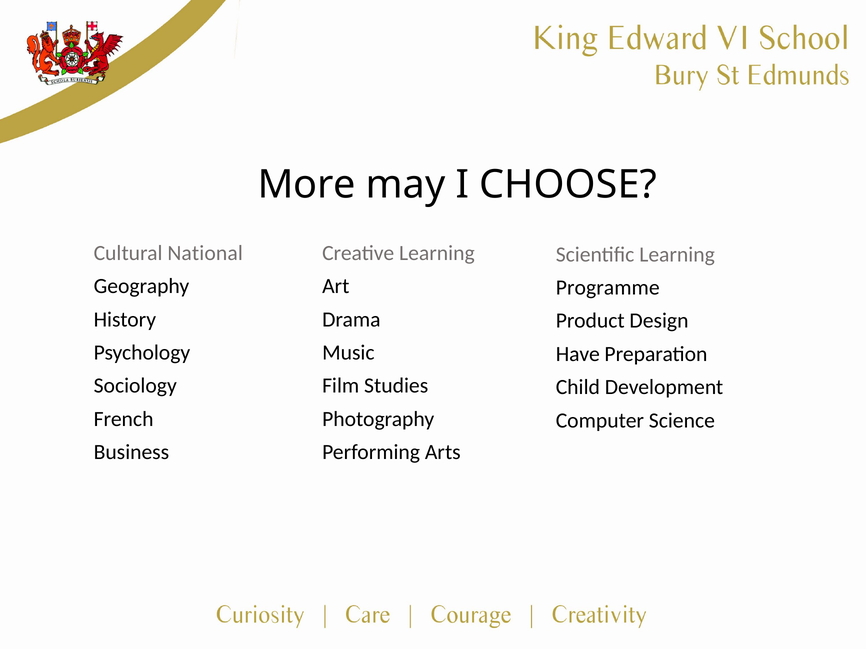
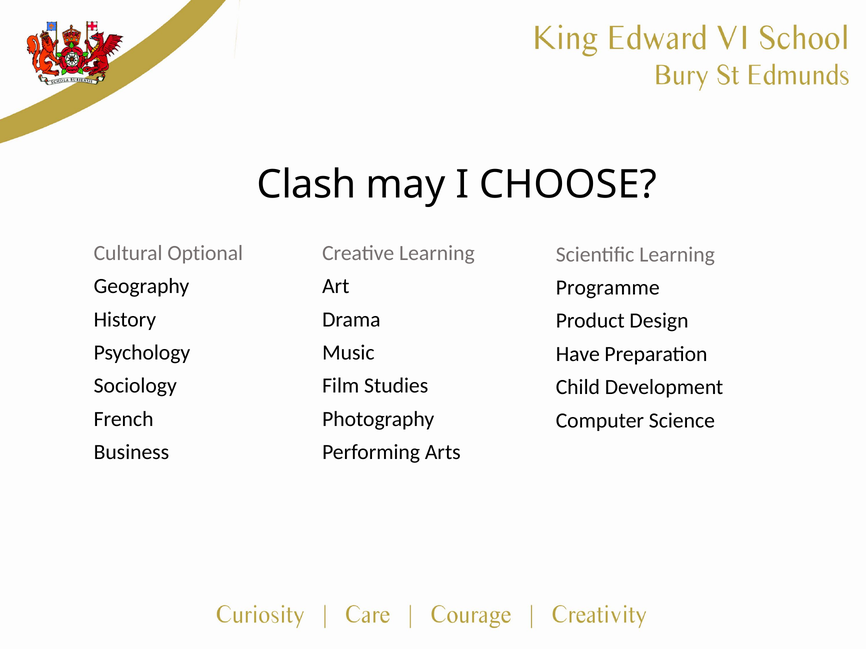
More: More -> Clash (307, 185)
National: National -> Optional (205, 253)
